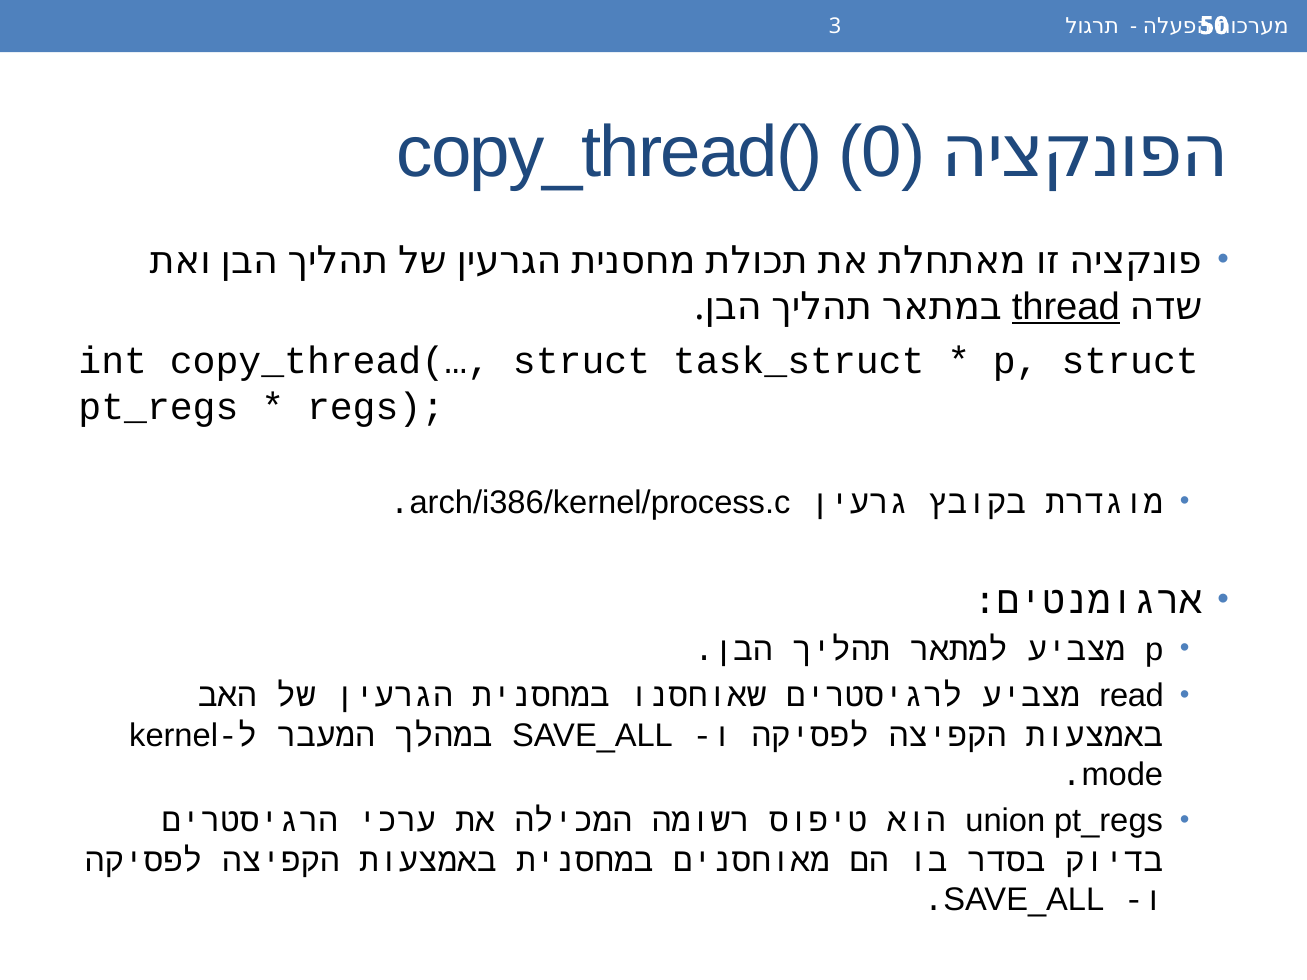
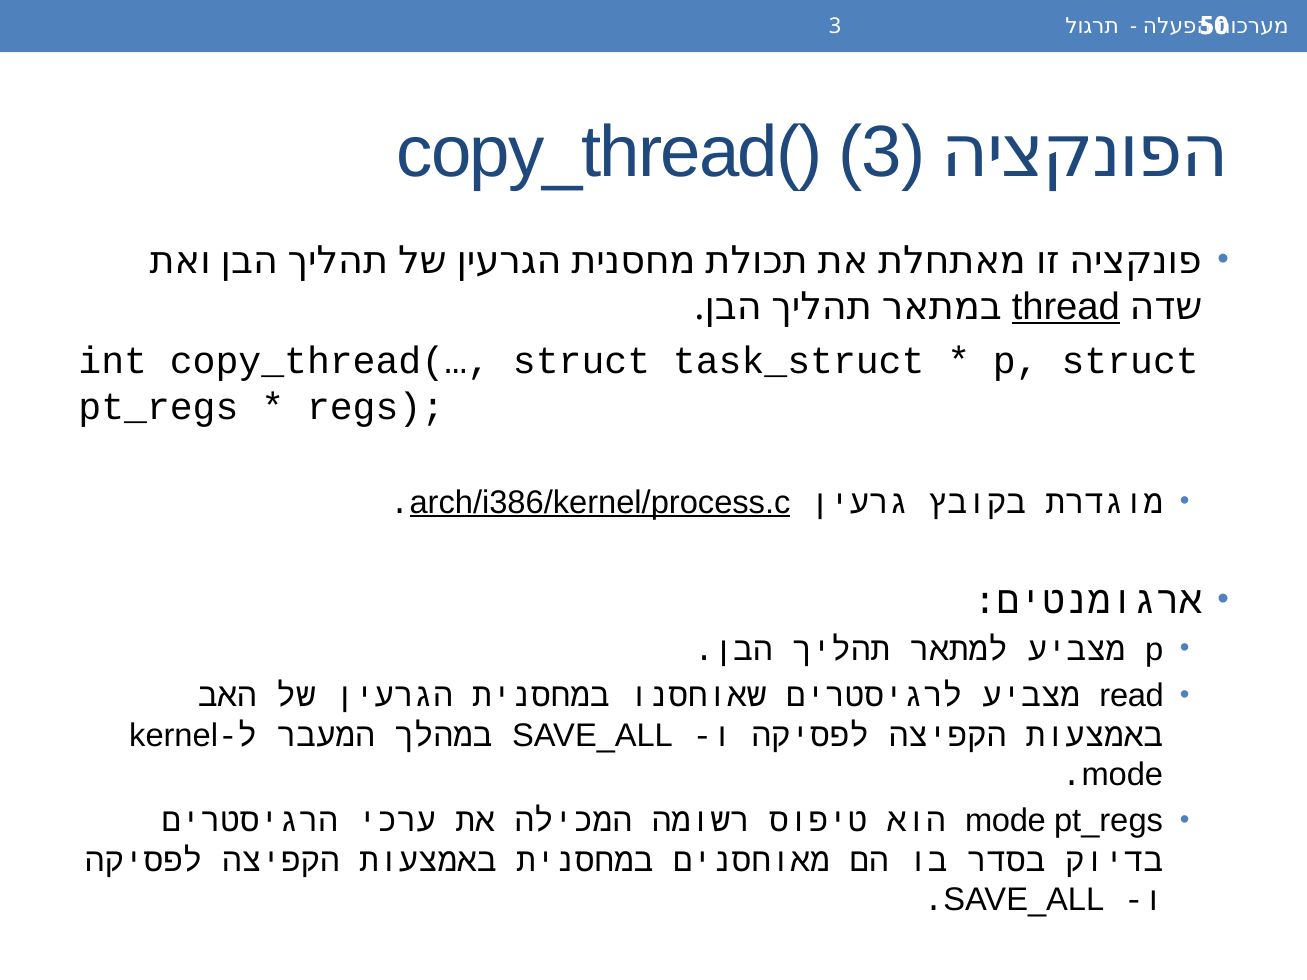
copy_thread( 0: 0 -> 3 (882, 152)
arch/i386/kernel/process.c underline: none -> present (600, 503)
union: union -> mode (1005, 821)
